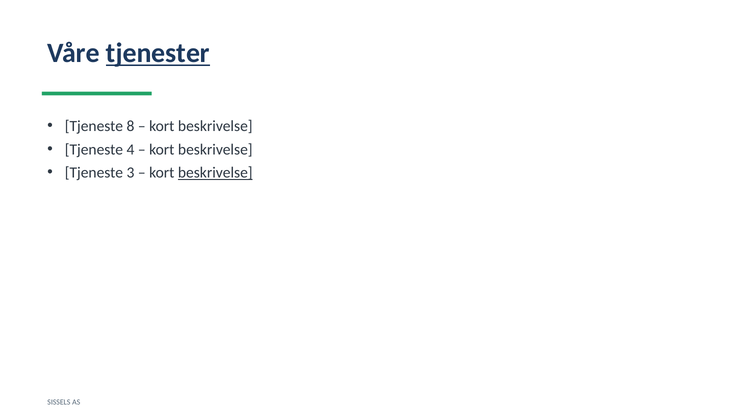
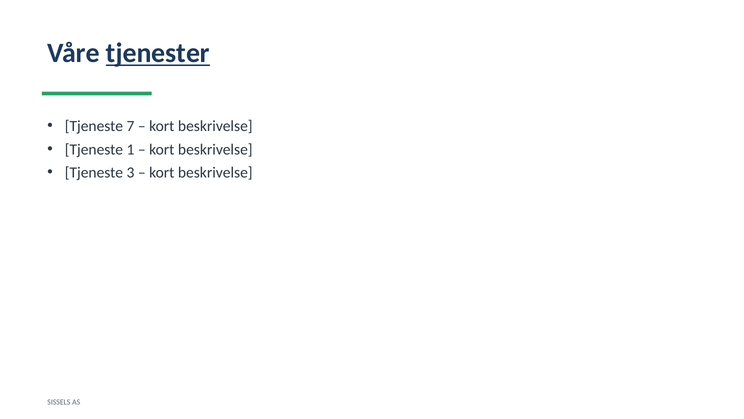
8: 8 -> 7 (130, 126)
4: 4 -> 1 (130, 149)
beskrivelse underline: present -> none (215, 173)
